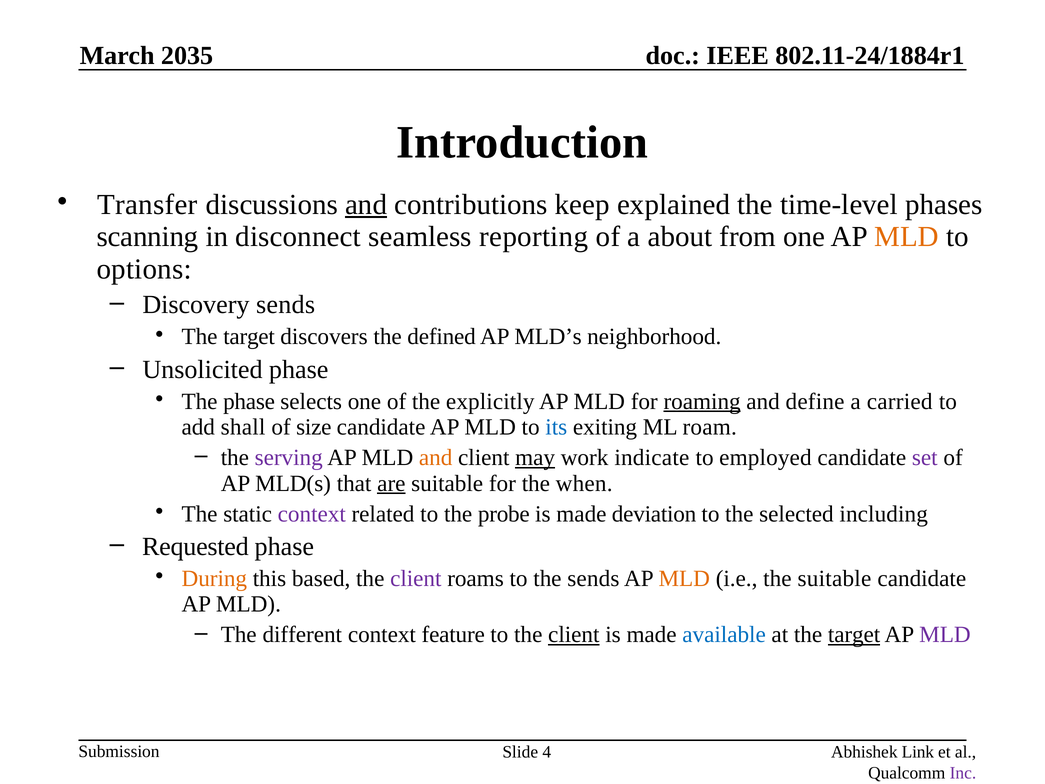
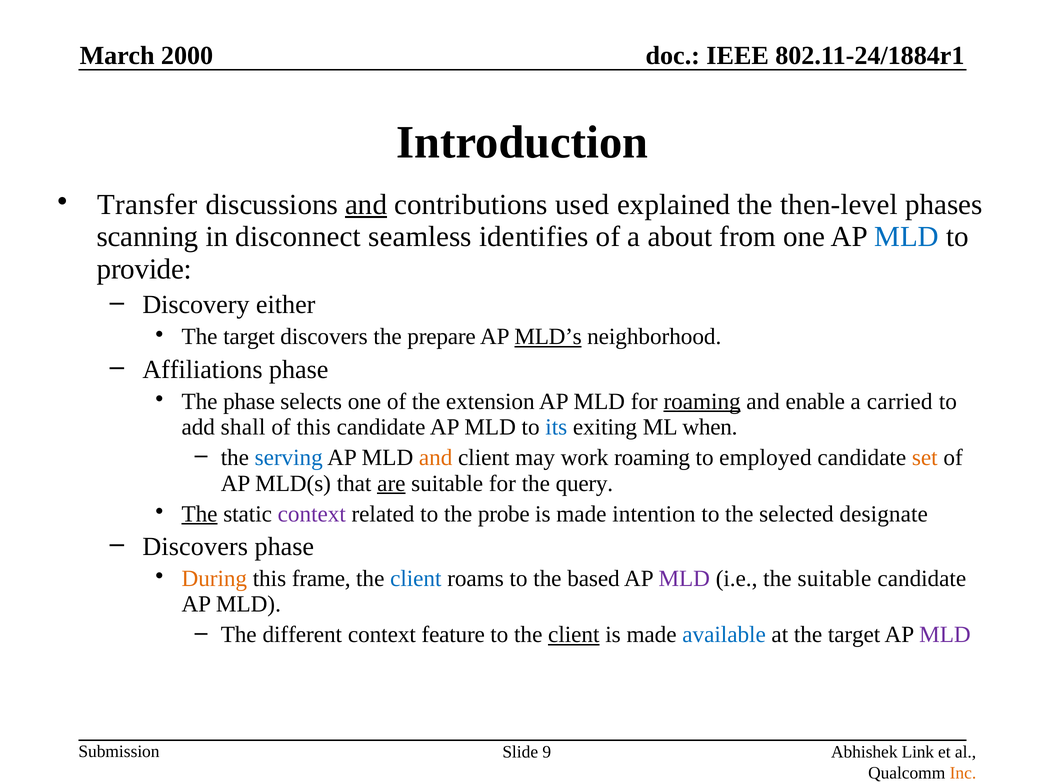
2035: 2035 -> 2000 (187, 56)
keep: keep -> used (582, 205)
time-level: time-level -> then-level (839, 205)
reporting: reporting -> identifies (534, 237)
MLD colour: orange -> blue (906, 237)
options: options -> provide (144, 269)
Discovery sends: sends -> either (286, 305)
defined: defined -> prepare (442, 337)
MLD’s underline: none -> present (548, 337)
Unsolicited: Unsolicited -> Affiliations (202, 369)
explicitly: explicitly -> extension (490, 401)
define: define -> enable (815, 401)
of size: size -> this (314, 427)
roam: roam -> when (710, 427)
serving colour: purple -> blue (289, 457)
may underline: present -> none (535, 457)
work indicate: indicate -> roaming (652, 457)
set colour: purple -> orange (925, 457)
when: when -> query (584, 483)
The underline: none -> present (200, 514)
deviation: deviation -> intention (654, 514)
including: including -> designate (884, 514)
Requested: Requested -> Discovers (195, 546)
based: based -> frame (321, 578)
client colour: purple -> blue (416, 578)
the sends: sends -> based (593, 578)
MLD colour: orange -> purple (684, 578)
target underline: present -> none (854, 635)
4: 4 -> 9 (547, 752)
Inc colour: purple -> orange (963, 773)
